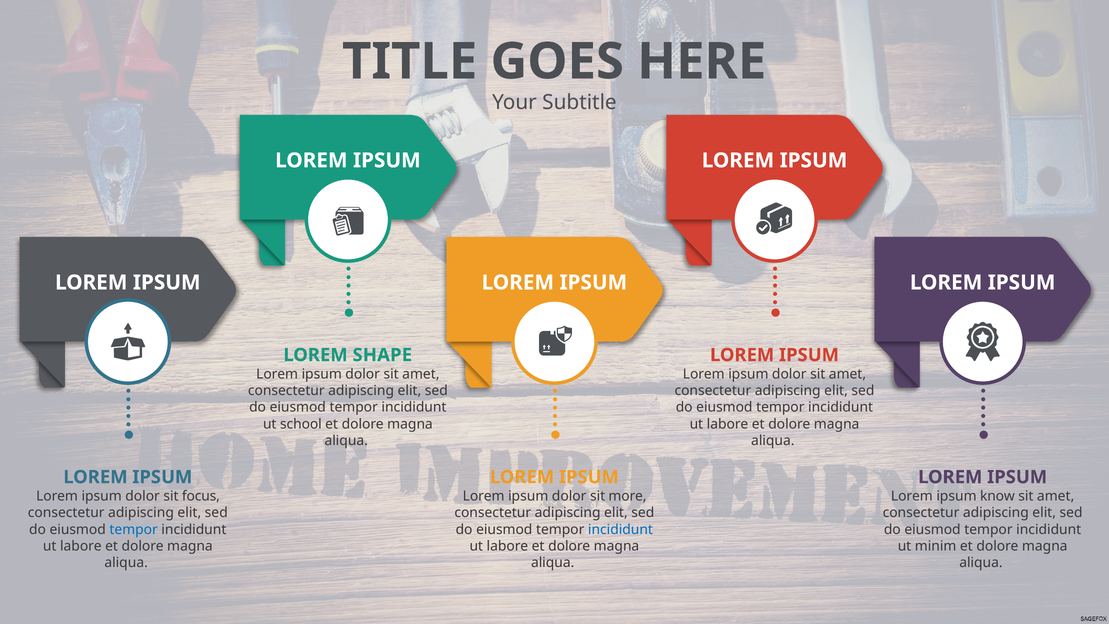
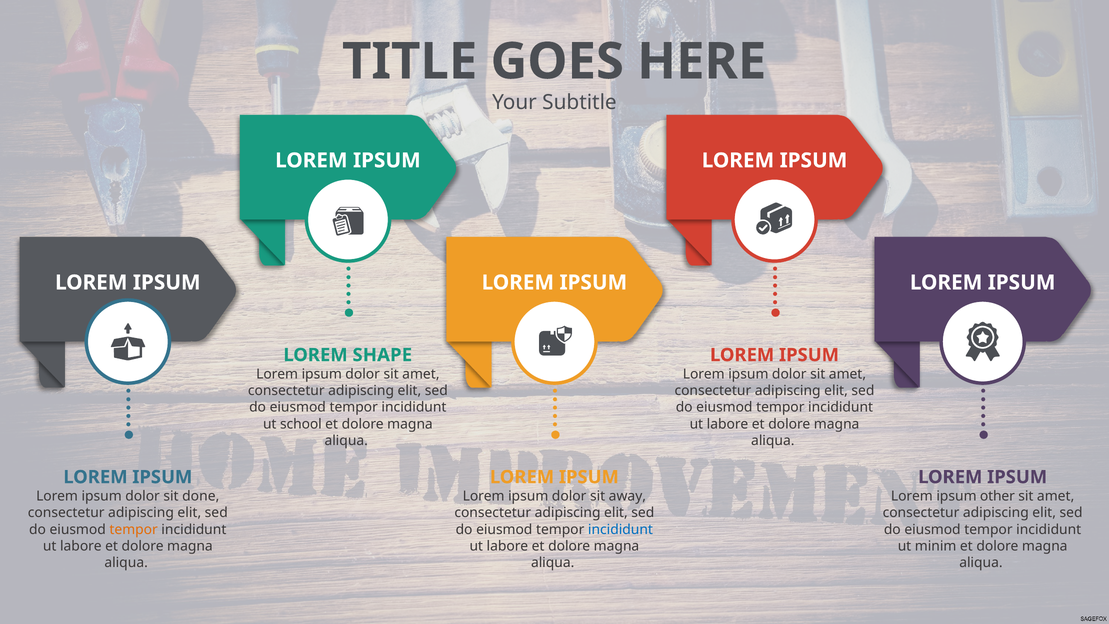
focus: focus -> done (201, 496)
more: more -> away (627, 496)
know: know -> other (997, 496)
tempor colour: blue -> orange (134, 529)
